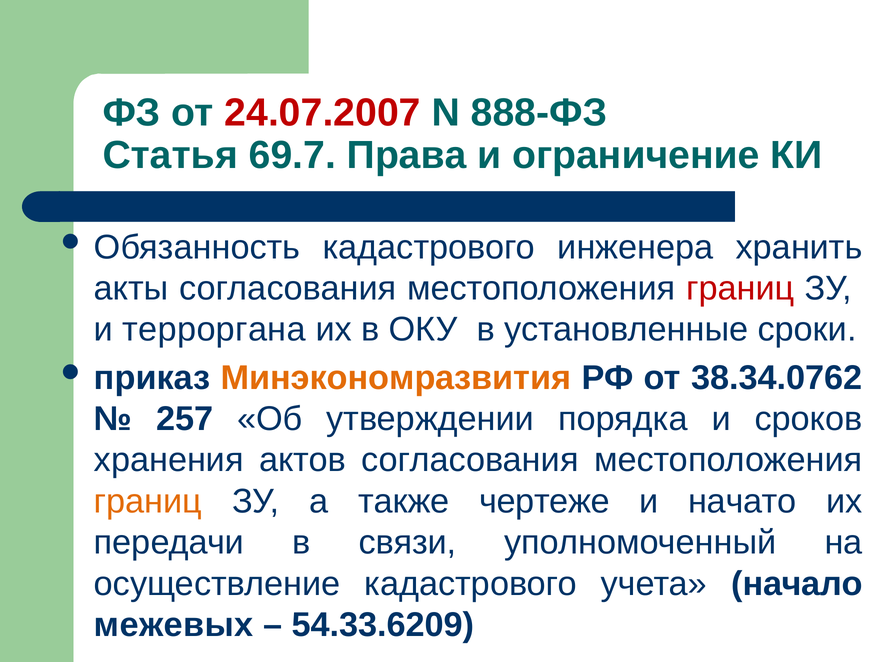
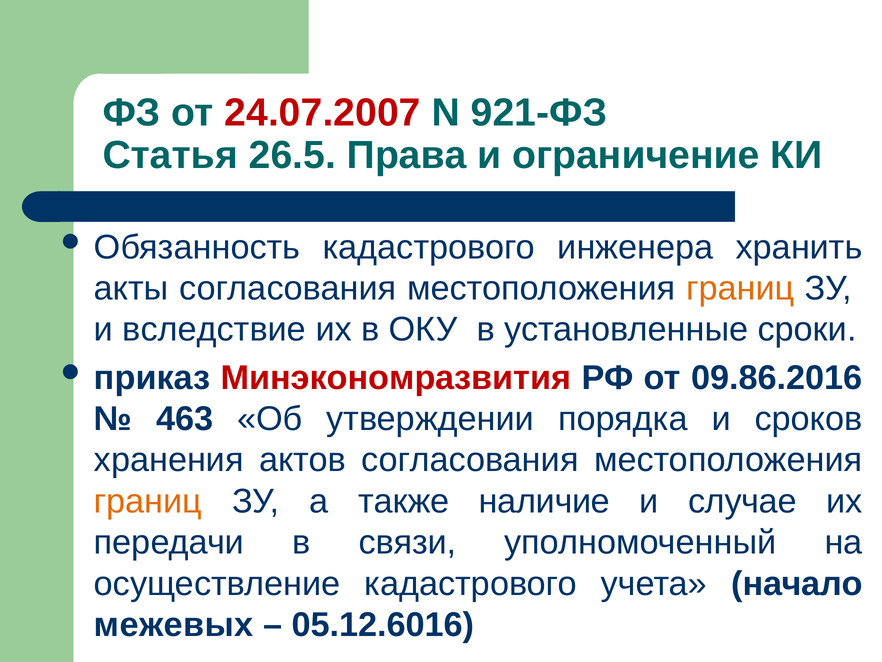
888-ФЗ: 888-ФЗ -> 921-ФЗ (539, 113)
69.7: 69.7 -> 26.5 (292, 155)
границ colour: red -> orange (740, 288)
терроргана: терроргана -> вследствие (214, 329)
Минэкономразвития colour: orange -> red (396, 377)
38.34.0762: 38.34.0762 -> 09.86.2016 (777, 377)
257: 257 -> 463 (185, 419)
чертеже: чертеже -> наличие (544, 501)
начато: начато -> случае (742, 501)
54.33.6209: 54.33.6209 -> 05.12.6016 (383, 625)
